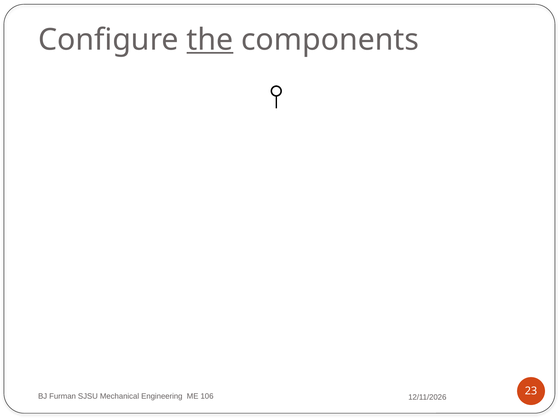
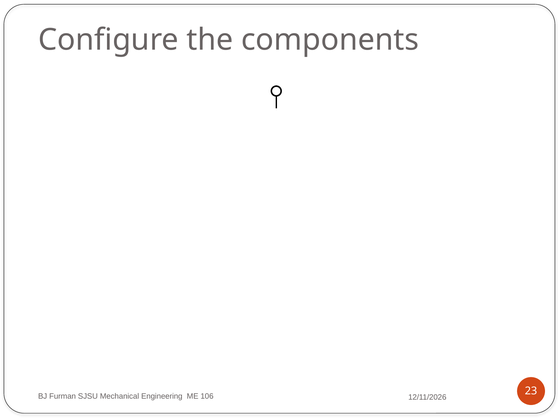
the underline: present -> none (210, 40)
